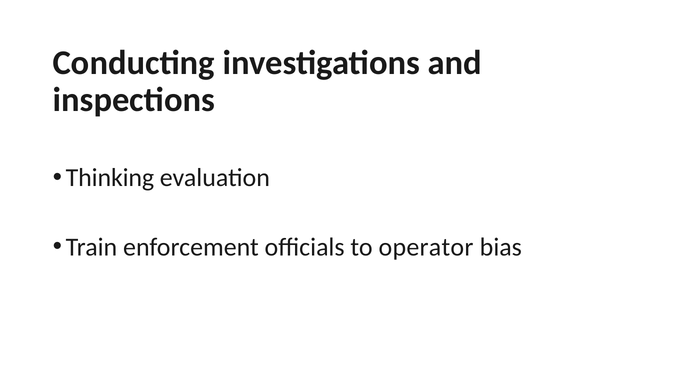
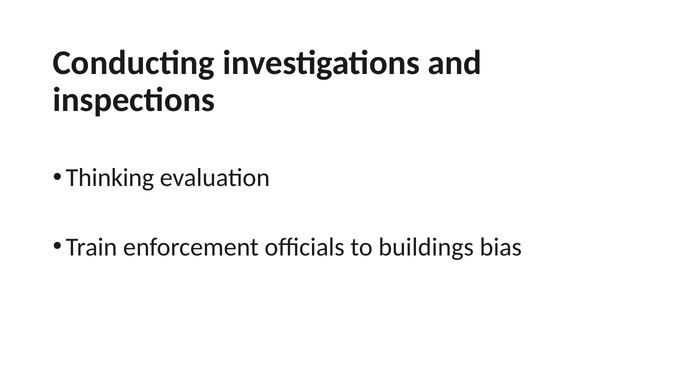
operator: operator -> buildings (426, 247)
